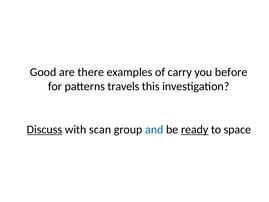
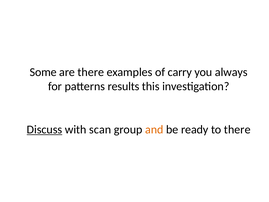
Good: Good -> Some (43, 72)
before: before -> always (231, 72)
travels: travels -> results (124, 86)
and colour: blue -> orange (154, 129)
ready underline: present -> none (195, 129)
to space: space -> there (237, 129)
